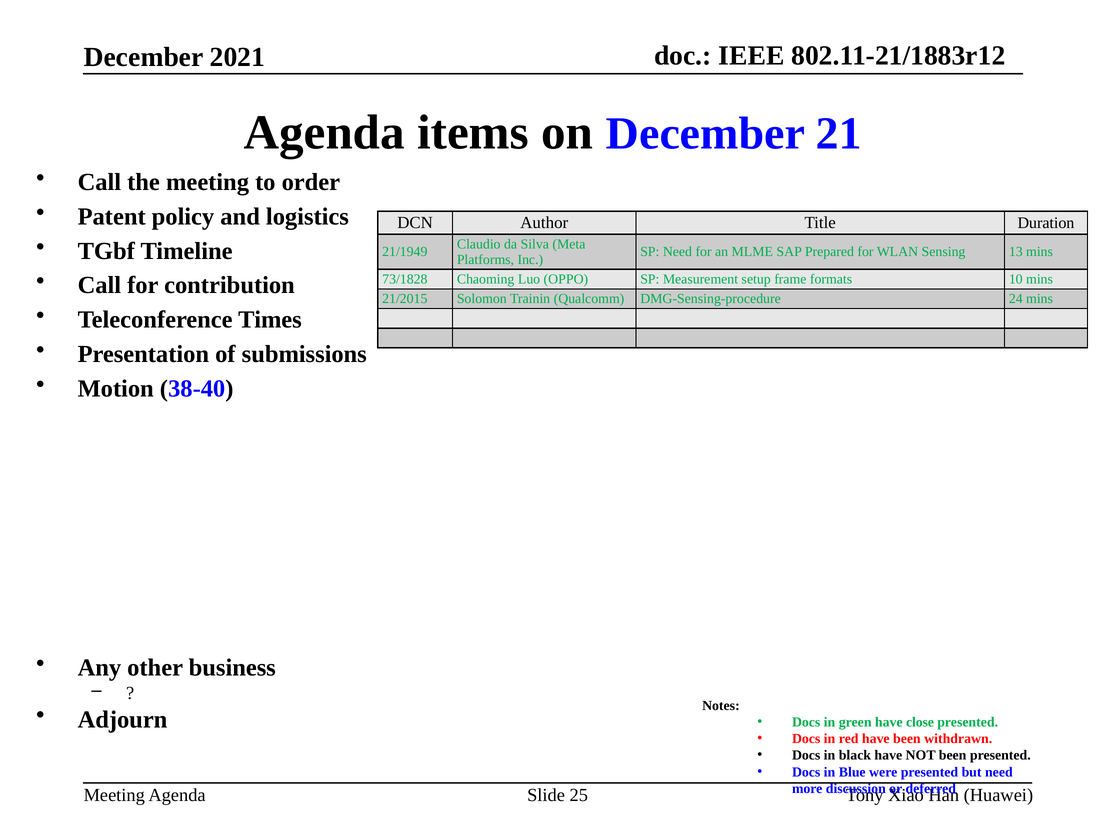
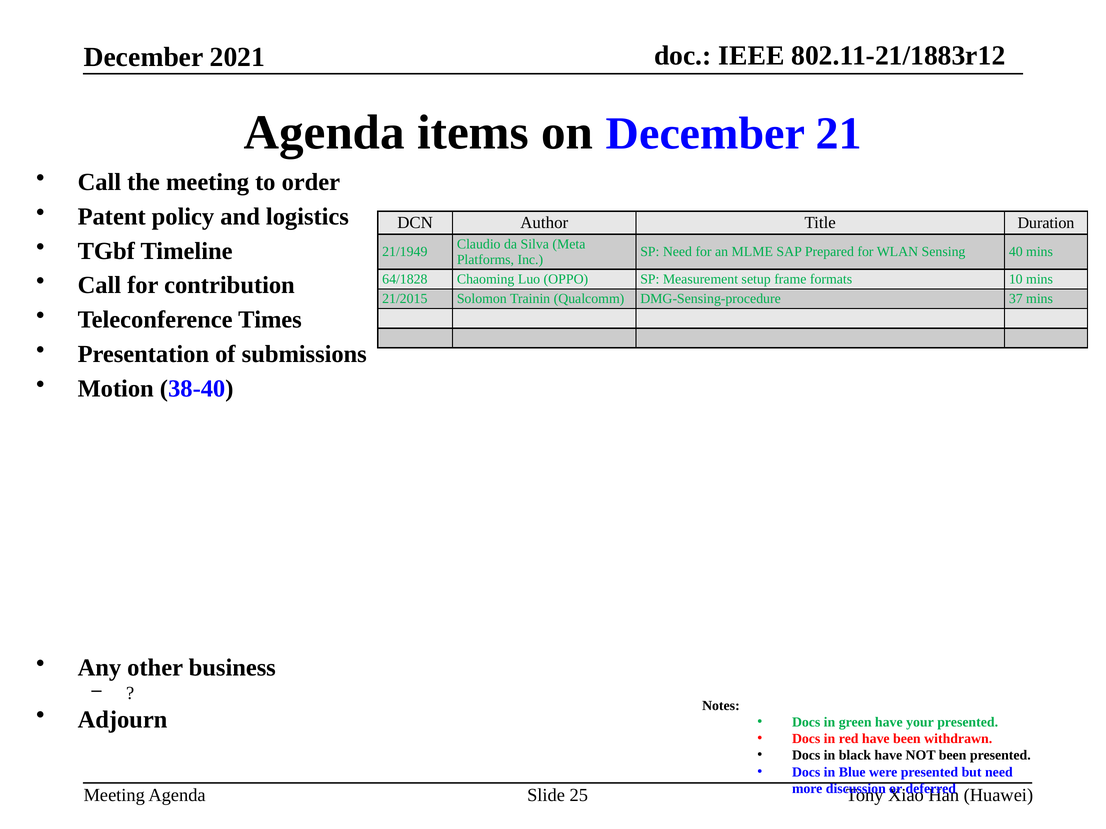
13: 13 -> 40 (1016, 252)
73/1828: 73/1828 -> 64/1828 (405, 279)
24: 24 -> 37 (1016, 299)
close: close -> your (920, 723)
